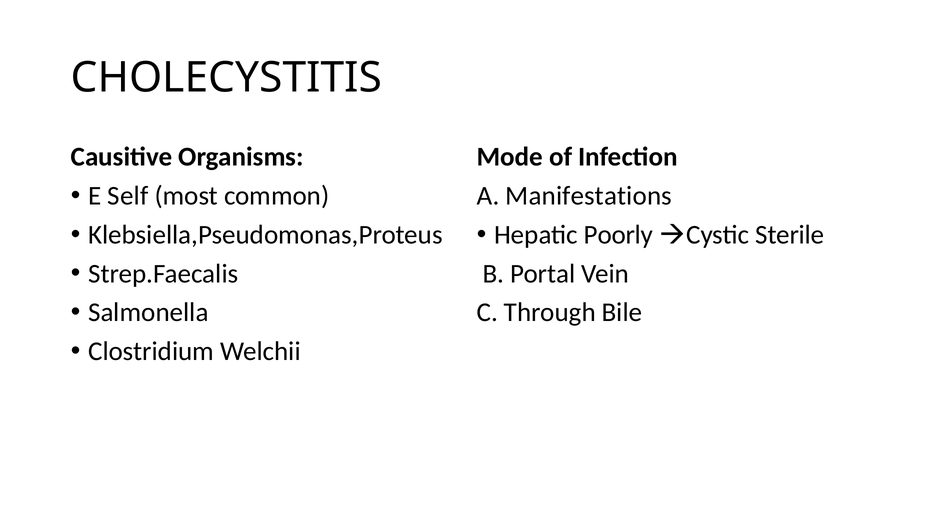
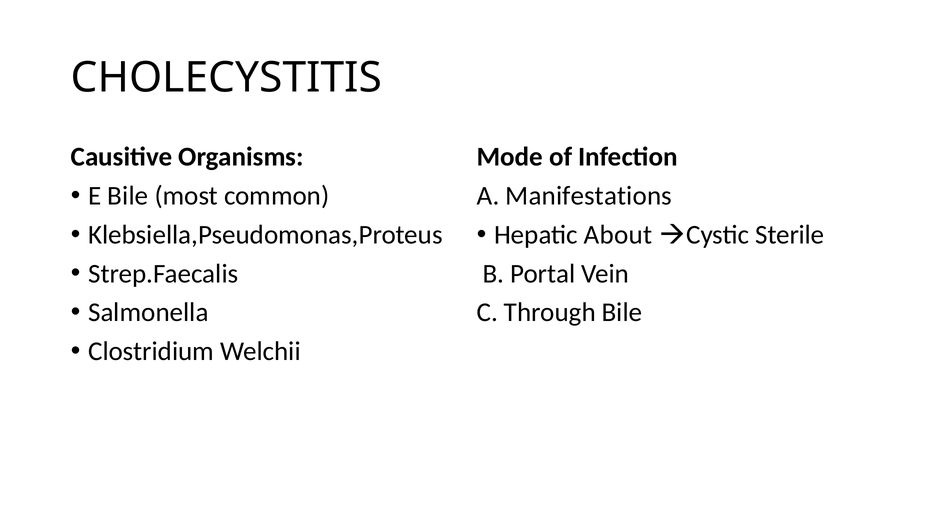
E Self: Self -> Bile (128, 196)
Poorly: Poorly -> About (618, 235)
